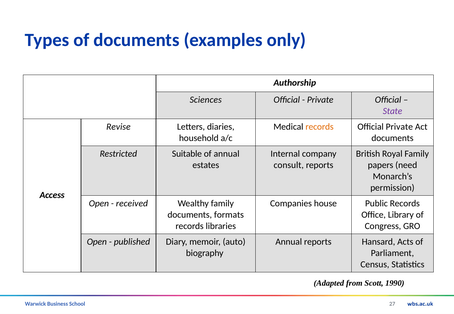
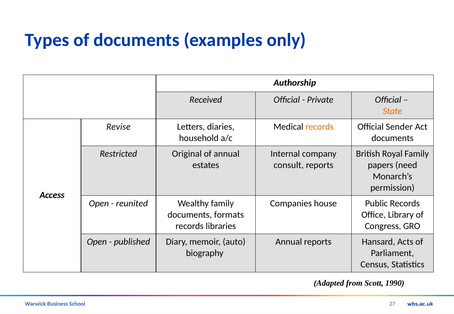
Sciences: Sciences -> Received (206, 100)
State colour: purple -> orange (393, 111)
Official Private: Private -> Sender (399, 127)
Suitable: Suitable -> Original (187, 154)
received: received -> reunited (132, 204)
